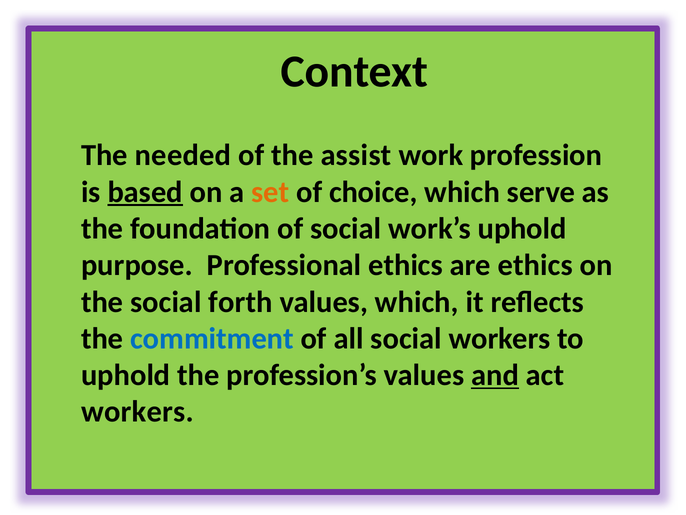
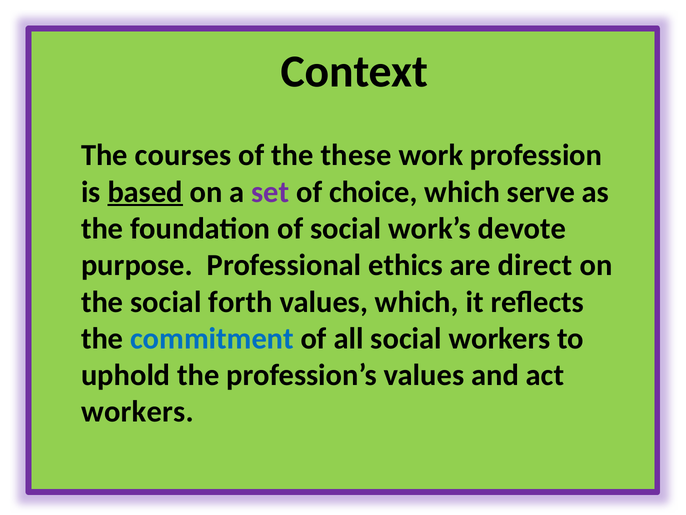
needed: needed -> courses (183, 155)
assist: assist -> these (356, 155)
set colour: orange -> purple (270, 192)
work’s uphold: uphold -> devote (522, 228)
are ethics: ethics -> direct (535, 265)
and underline: present -> none (495, 375)
